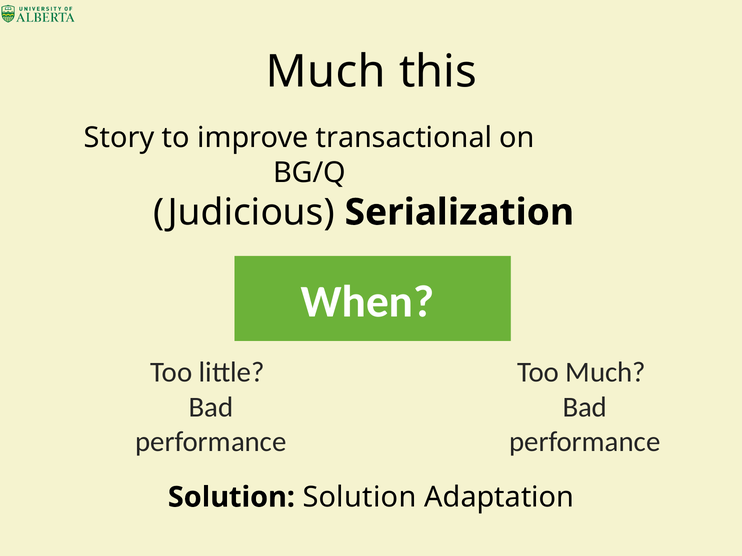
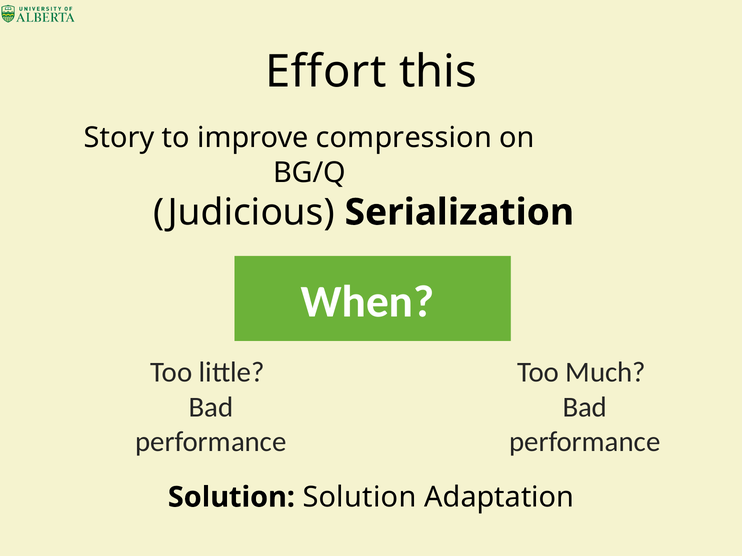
Much: Much -> Effort (326, 72)
transactional: transactional -> compression (404, 138)
